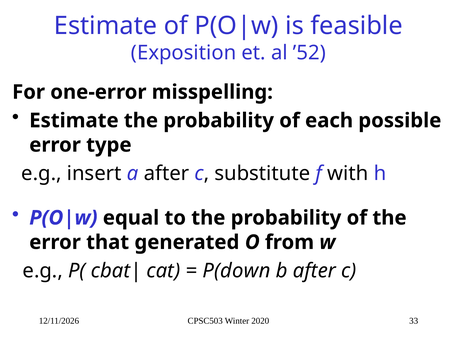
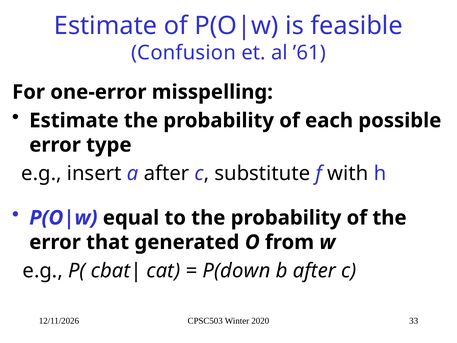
Exposition: Exposition -> Confusion (184, 53)
’52: ’52 -> ’61 (309, 53)
